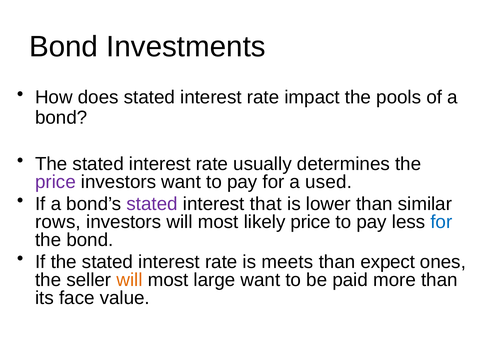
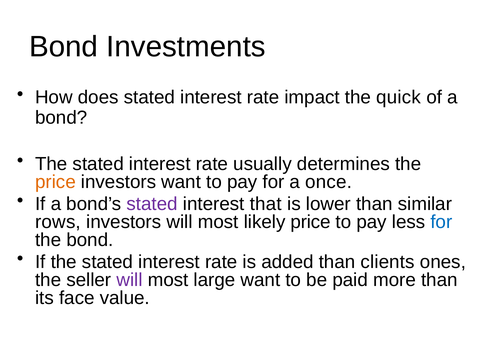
pools: pools -> quick (399, 97)
price colour: purple -> orange (55, 182)
used: used -> once (329, 182)
meets: meets -> added (288, 262)
expect: expect -> clients (388, 262)
will colour: orange -> purple (129, 280)
